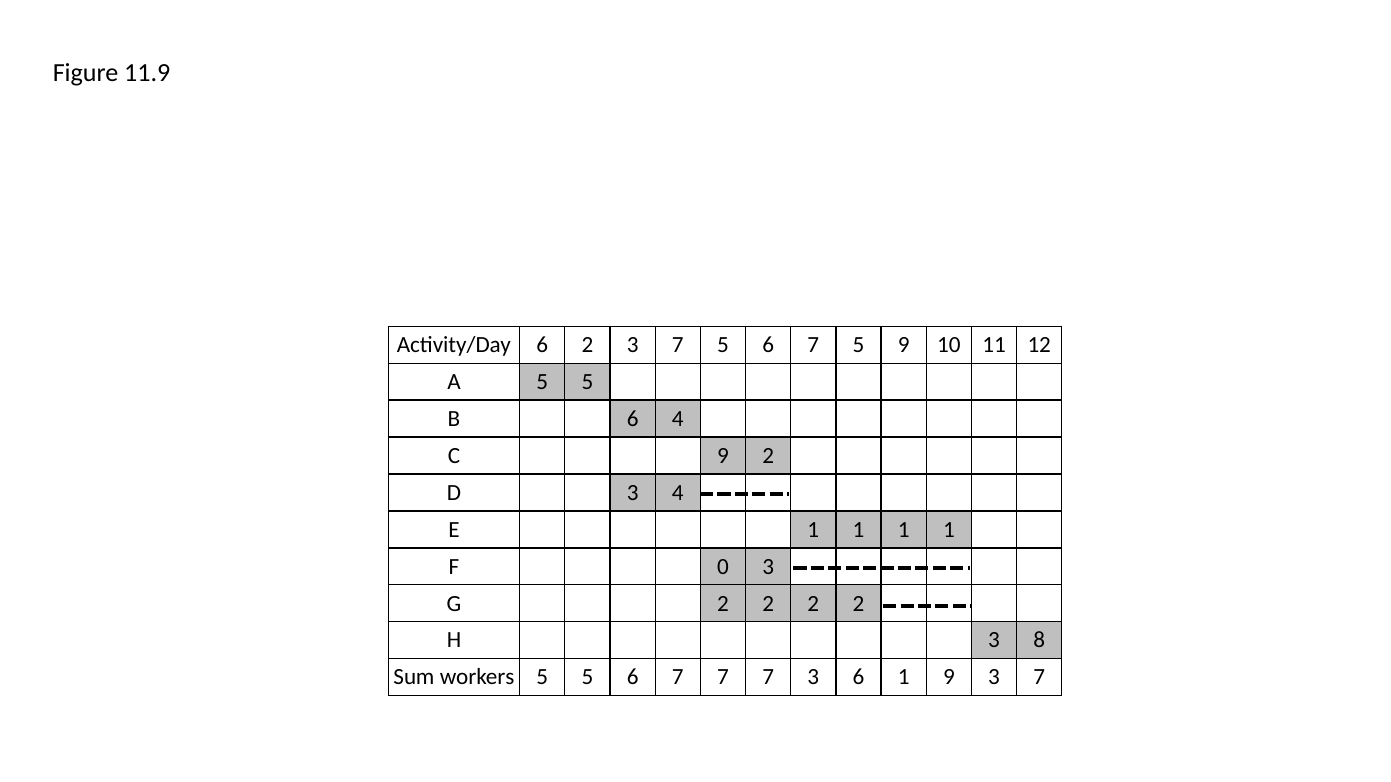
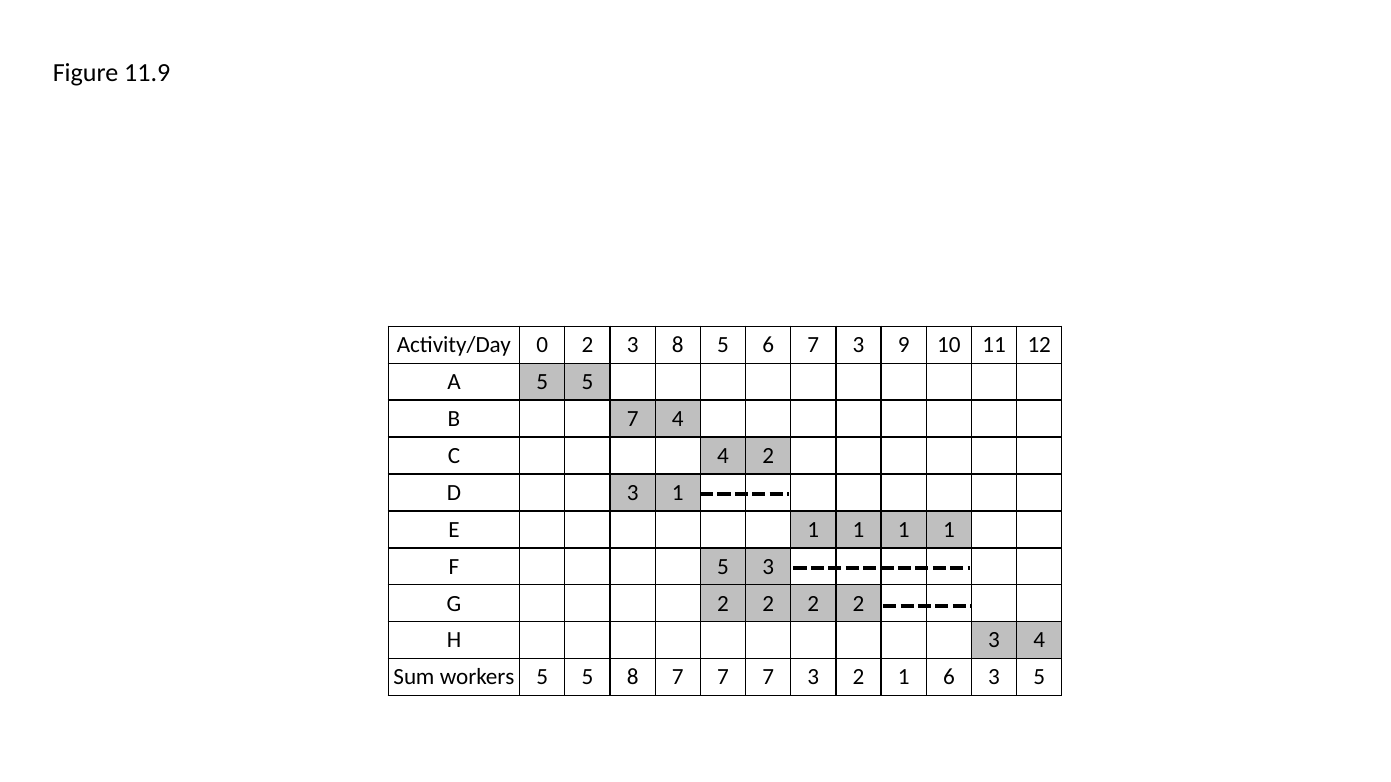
Activity/Day 6: 6 -> 0 (542, 345)
2 3 7: 7 -> 8 (678, 345)
6 7 5: 5 -> 3 (859, 345)
B 6: 6 -> 7 (633, 419)
C 9: 9 -> 4 (723, 456)
3 4: 4 -> 1 (678, 493)
F 0: 0 -> 5 (723, 567)
3 8: 8 -> 4 (1039, 641)
5 5 6: 6 -> 8 (633, 678)
3 6: 6 -> 2 (859, 678)
1 9: 9 -> 6 (949, 678)
7: 7 -> 5 (1039, 678)
